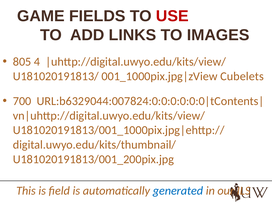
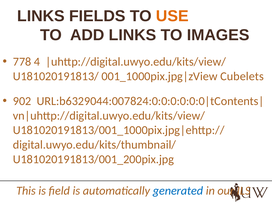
GAME: GAME -> LINKS (41, 16)
USE colour: red -> orange (172, 16)
805: 805 -> 778 (22, 62)
700: 700 -> 902 (22, 101)
